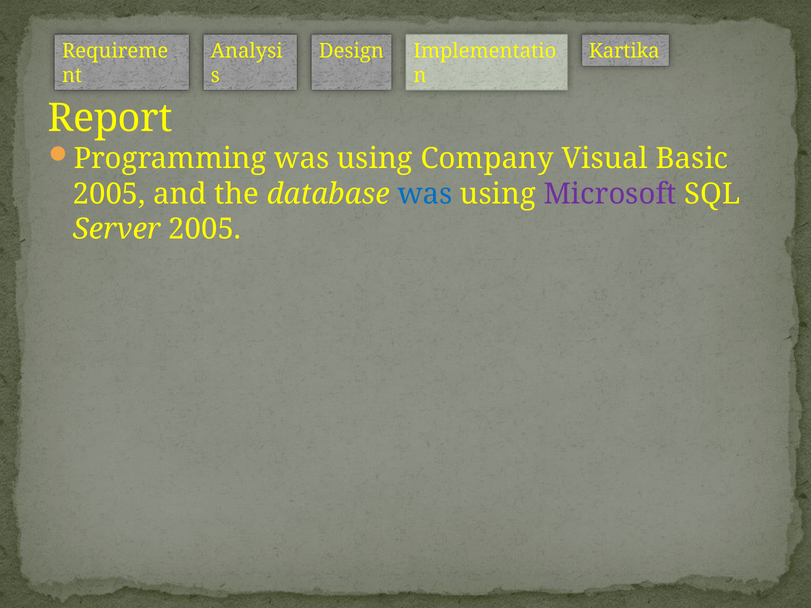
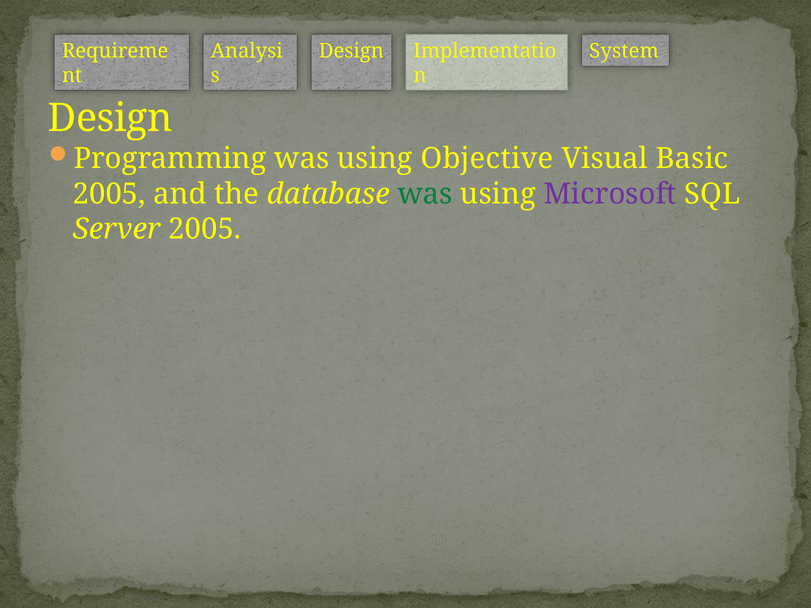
Kartika: Kartika -> System (624, 51)
Report: Report -> Design (110, 118)
Company: Company -> Objective (487, 159)
was colour: blue -> green (425, 194)
